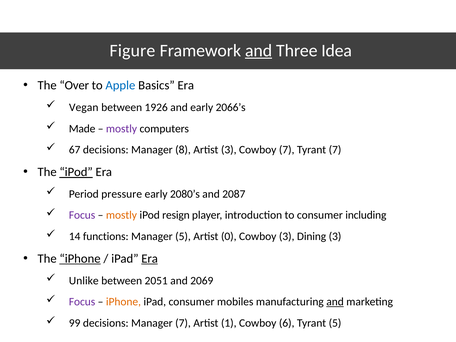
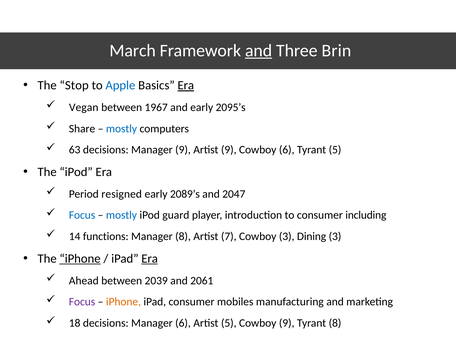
Figure: Figure -> March (133, 51)
Idea: Idea -> Brin (336, 51)
Over: Over -> Stop (74, 85)
Era underline: none -> present (186, 85)
1926: 1926 -> 1967 (156, 107)
2066’s: 2066’s -> 2095’s (231, 107)
Made: Made -> Share (82, 129)
mostly colour: purple -> blue (122, 129)
67: 67 -> 63 (75, 150)
Manager 8: 8 -> 9 (183, 150)
Artist 3: 3 -> 9 (229, 150)
Cowboy 7: 7 -> 6 (287, 150)
Tyrant 7: 7 -> 5 (335, 150)
iPod underline: present -> none (76, 172)
pressure: pressure -> resigned (122, 194)
2080’s: 2080’s -> 2089’s (185, 194)
2087: 2087 -> 2047 (234, 194)
Focus colour: purple -> blue (82, 215)
mostly colour: orange -> blue (121, 215)
resign: resign -> guard (176, 215)
Manager 5: 5 -> 8 (183, 236)
0: 0 -> 7 (229, 236)
Unlike: Unlike -> Ahead (84, 281)
2051: 2051 -> 2039 (156, 281)
2069: 2069 -> 2061 (202, 281)
and underline: present -> none (335, 302)
99: 99 -> 18 (75, 323)
Manager 7: 7 -> 6 (183, 323)
Artist 1: 1 -> 5 (229, 323)
Cowboy 6: 6 -> 9 (287, 323)
Tyrant 5: 5 -> 8 (335, 323)
